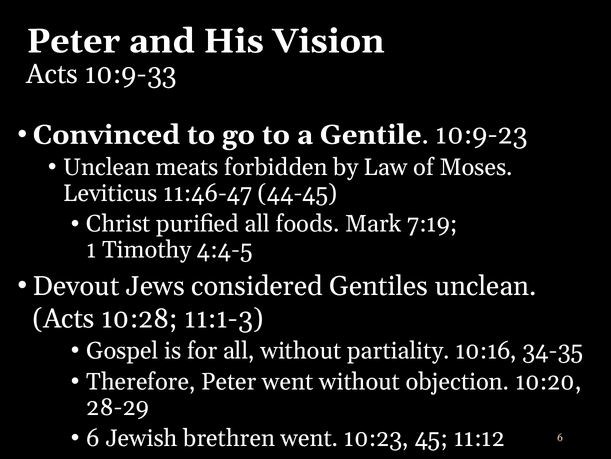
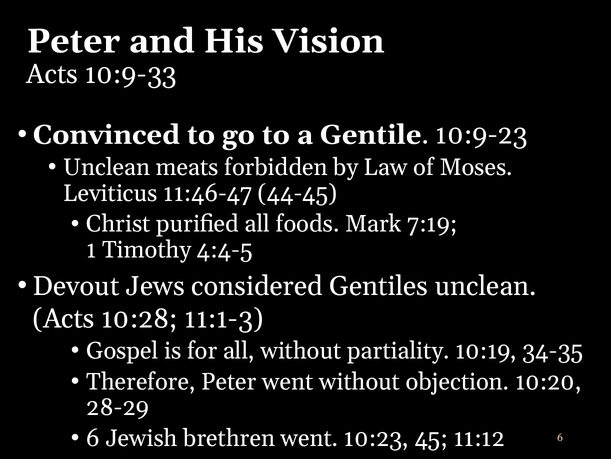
10:16: 10:16 -> 10:19 (486, 350)
